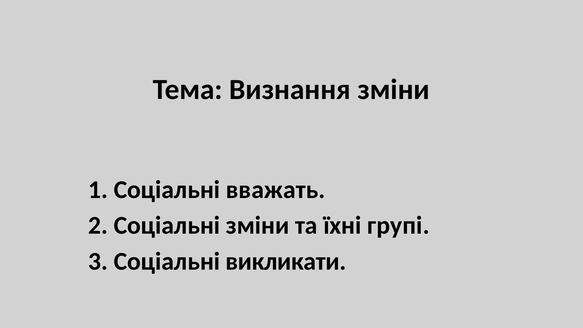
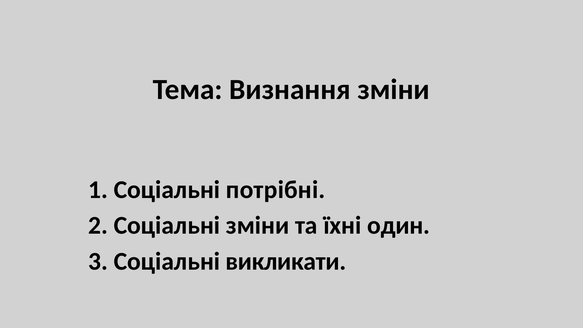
вважать: вважать -> потрібні (276, 190)
групі: групі -> один (399, 226)
